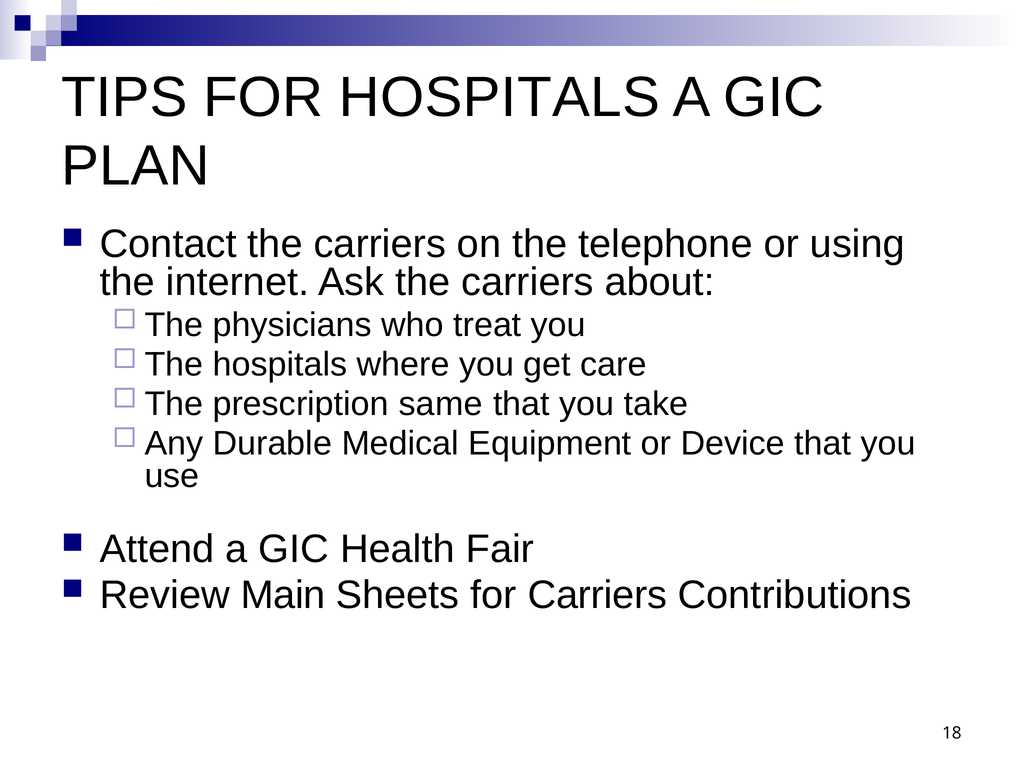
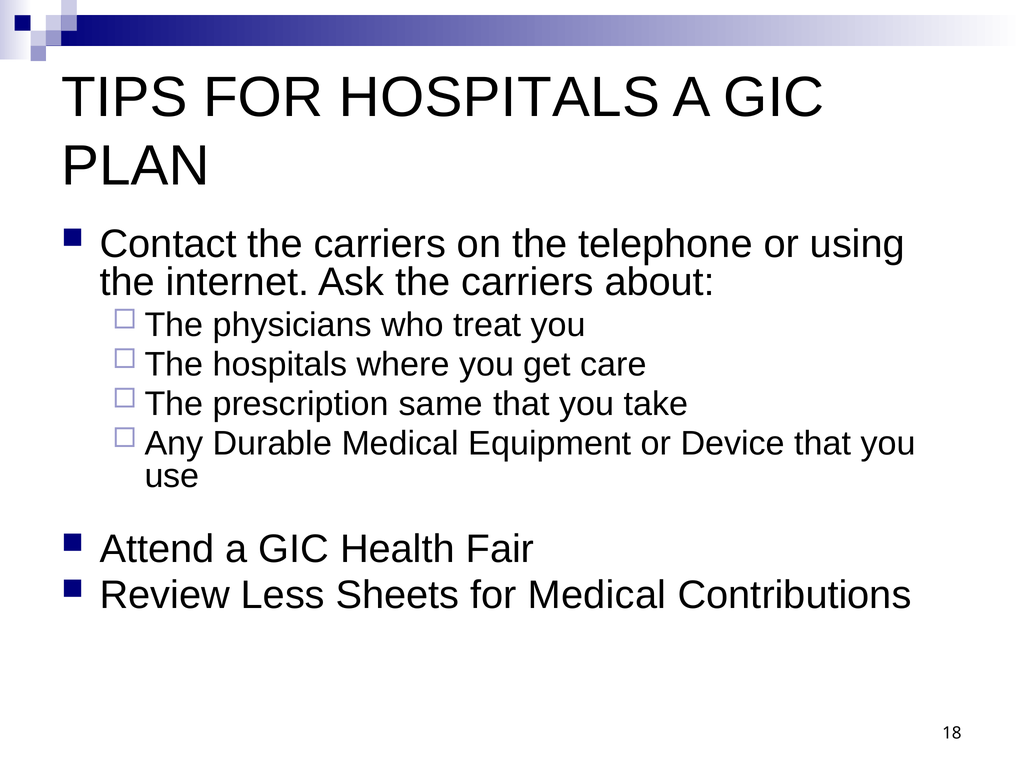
Main: Main -> Less (283, 595)
for Carriers: Carriers -> Medical (597, 595)
